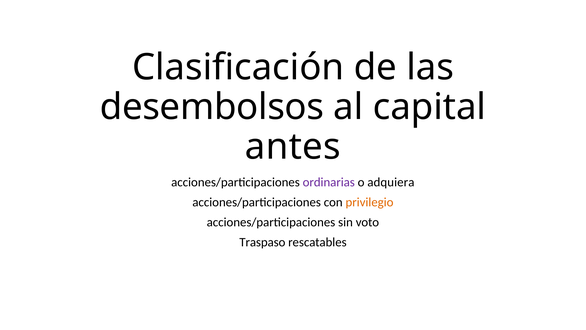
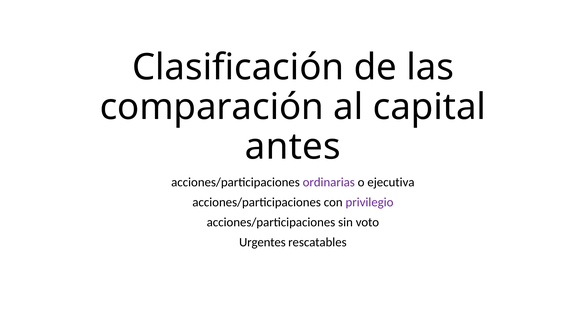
desembolsos: desembolsos -> comparación (212, 107)
adquiera: adquiera -> ejecutiva (391, 182)
privilegio colour: orange -> purple (369, 202)
Traspaso: Traspaso -> Urgentes (262, 242)
